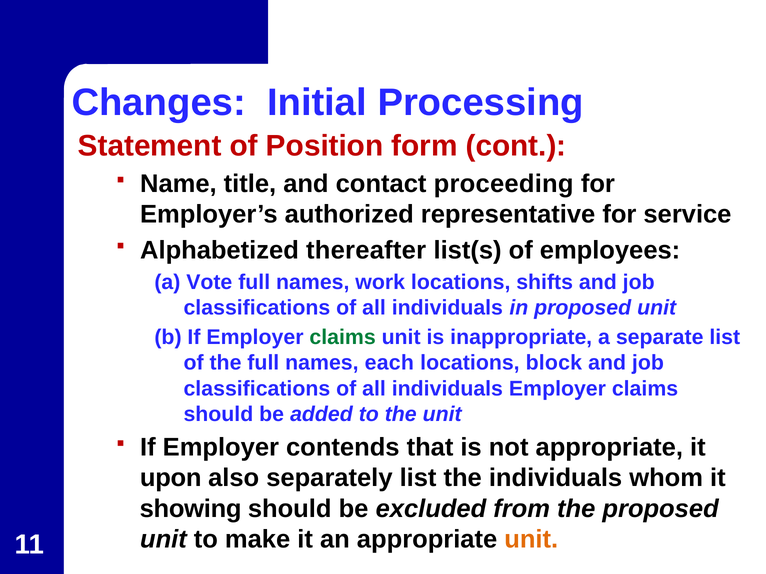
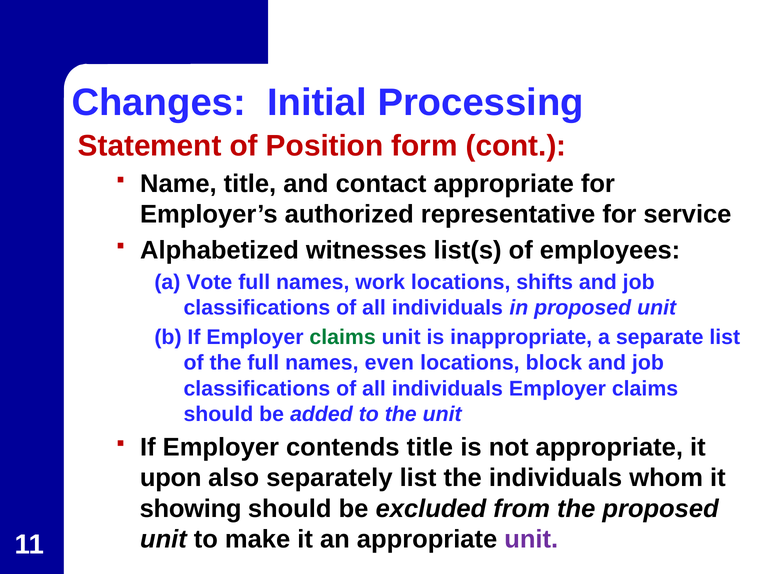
contact proceeding: proceeding -> appropriate (504, 184)
thereafter: thereafter -> witnesses (366, 250)
each: each -> even (389, 363)
contends that: that -> title (430, 448)
unit colour: orange -> purple (531, 540)
